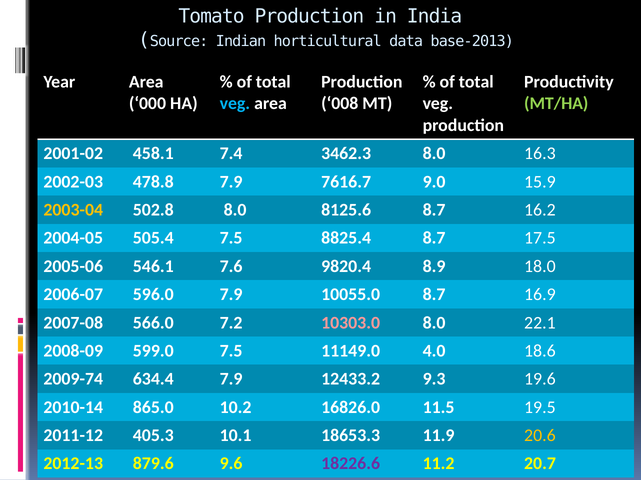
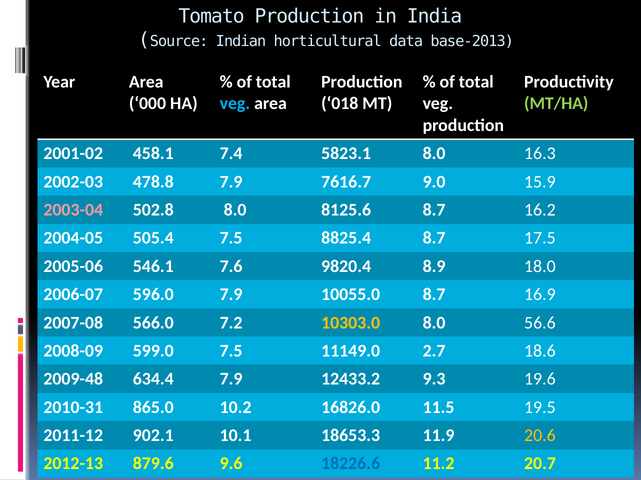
008: 008 -> 018 (340, 104)
3462.3: 3462.3 -> 5823.1 (346, 154)
2003-04 colour: yellow -> pink (73, 210)
10303.0 colour: pink -> yellow (351, 323)
22.1: 22.1 -> 56.6 (540, 323)
4.0: 4.0 -> 2.7 (434, 351)
2009-74: 2009-74 -> 2009-48 (73, 380)
2010-14: 2010-14 -> 2010-31 (73, 408)
405.3: 405.3 -> 902.1 (153, 436)
18226.6 colour: purple -> blue (351, 464)
